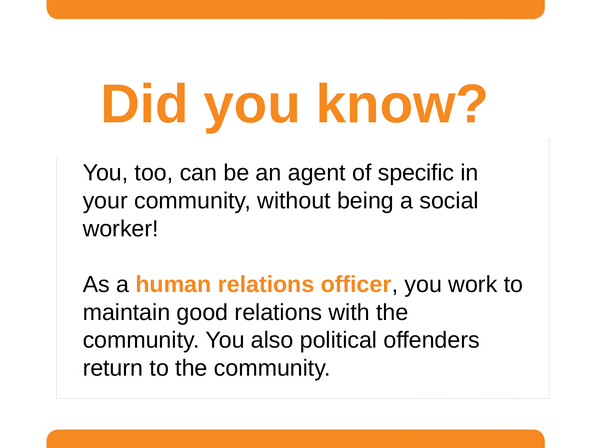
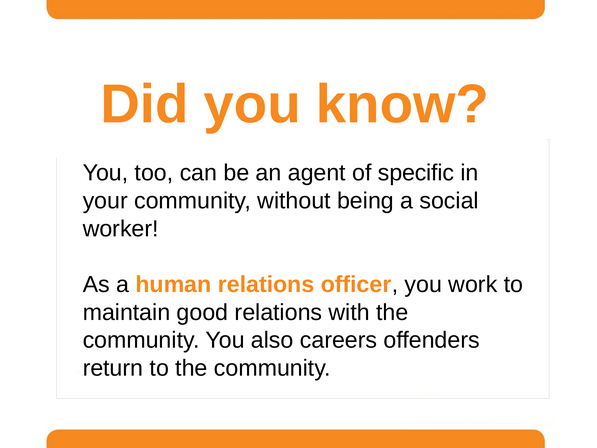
political: political -> careers (339, 340)
